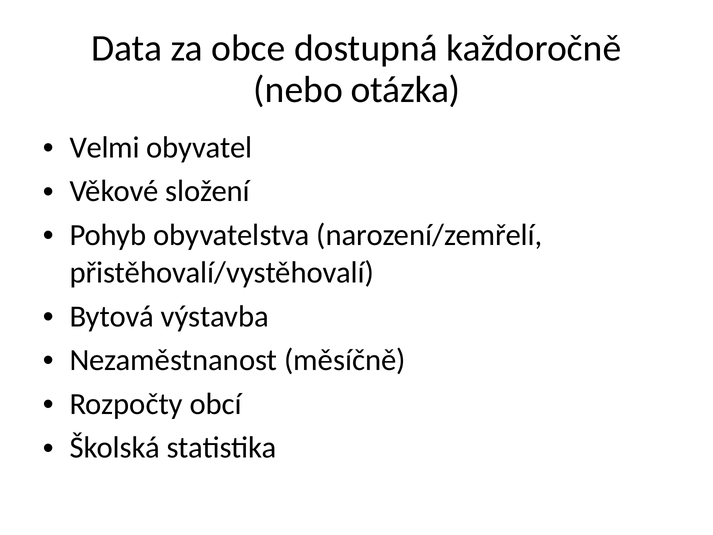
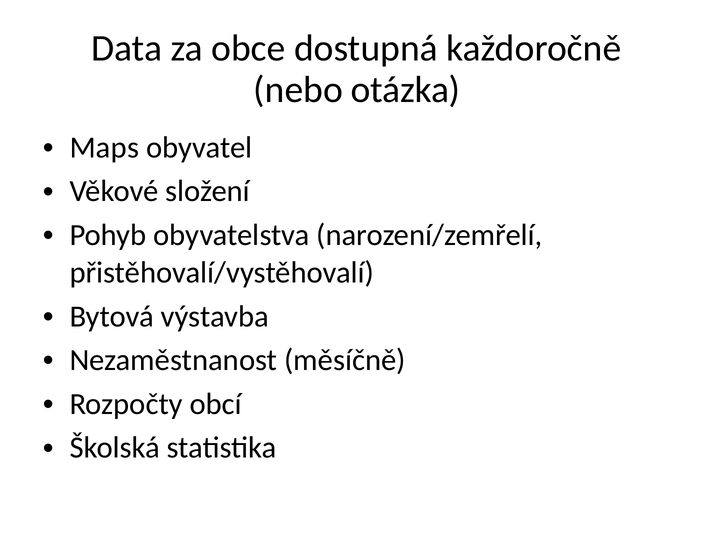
Velmi: Velmi -> Maps (104, 147)
